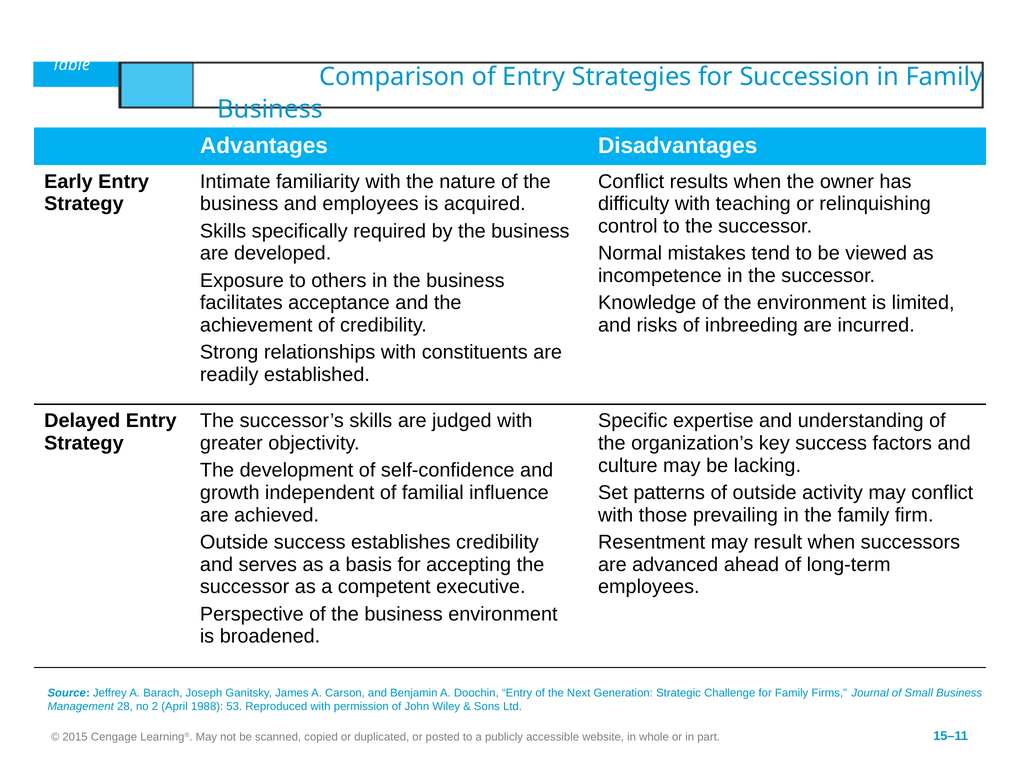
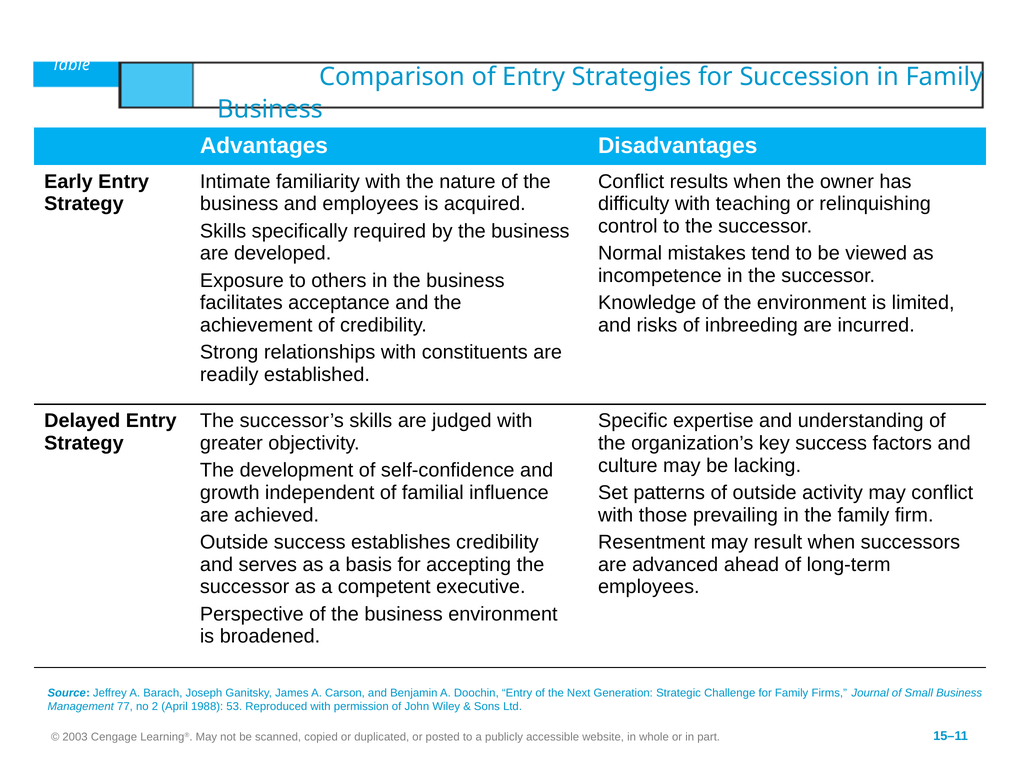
28: 28 -> 77 (125, 706)
2015: 2015 -> 2003 (75, 737)
